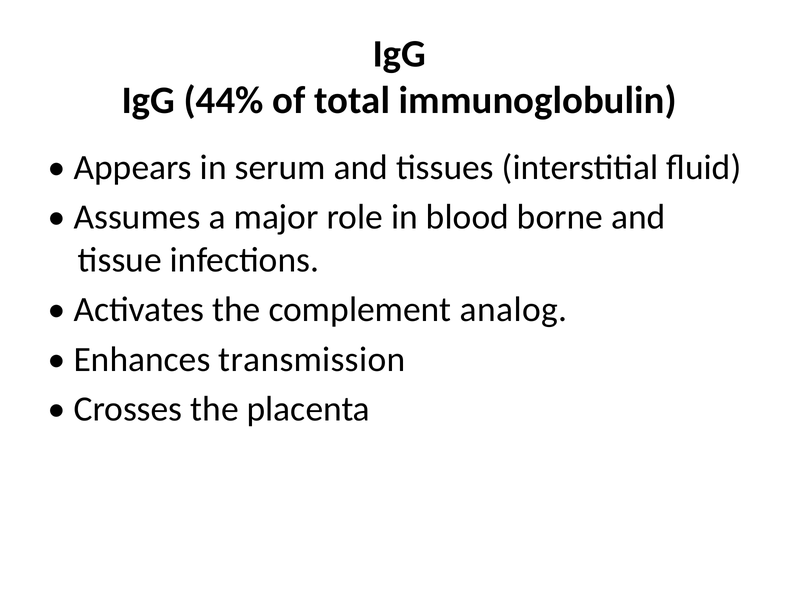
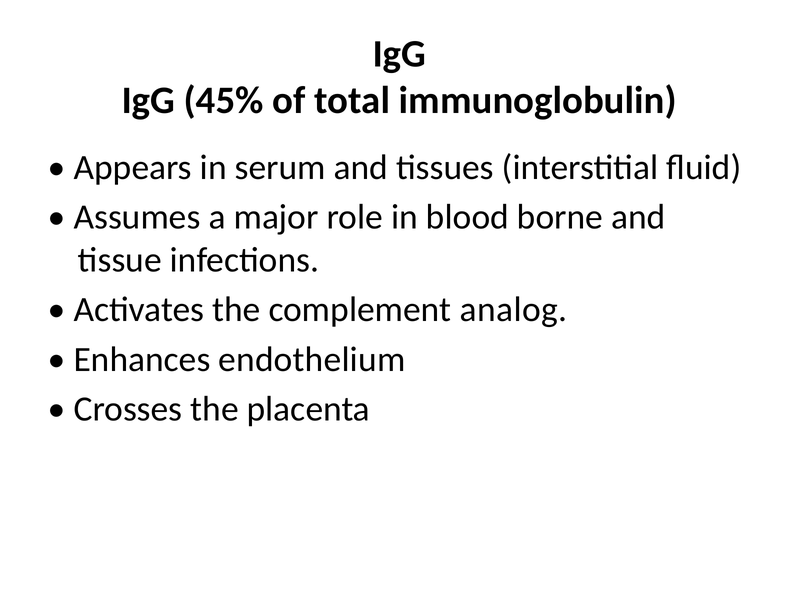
44%: 44% -> 45% (224, 101)
transmission: transmission -> endothelium (312, 359)
